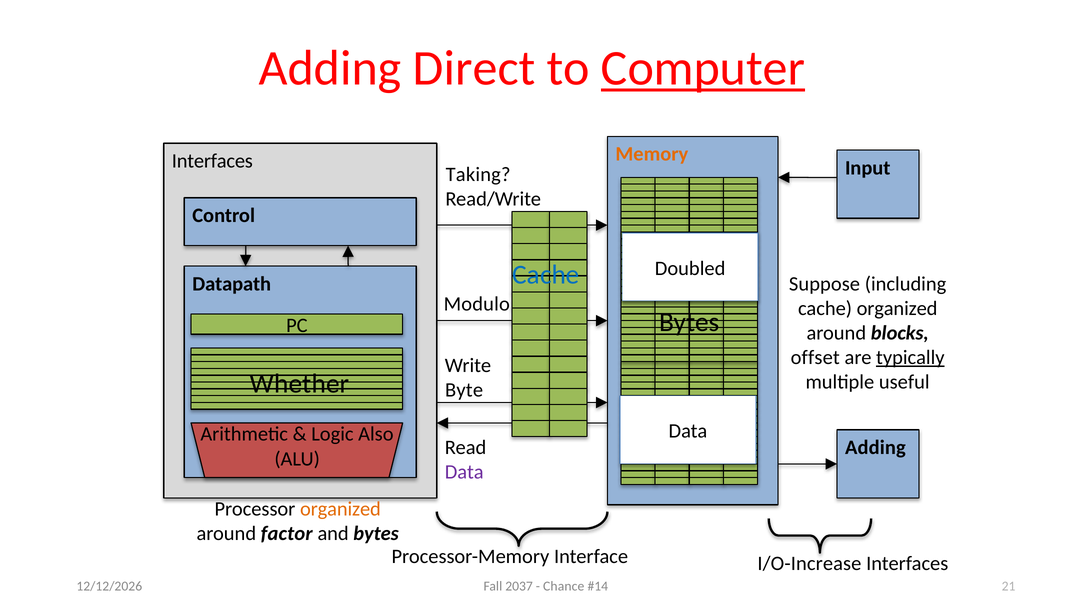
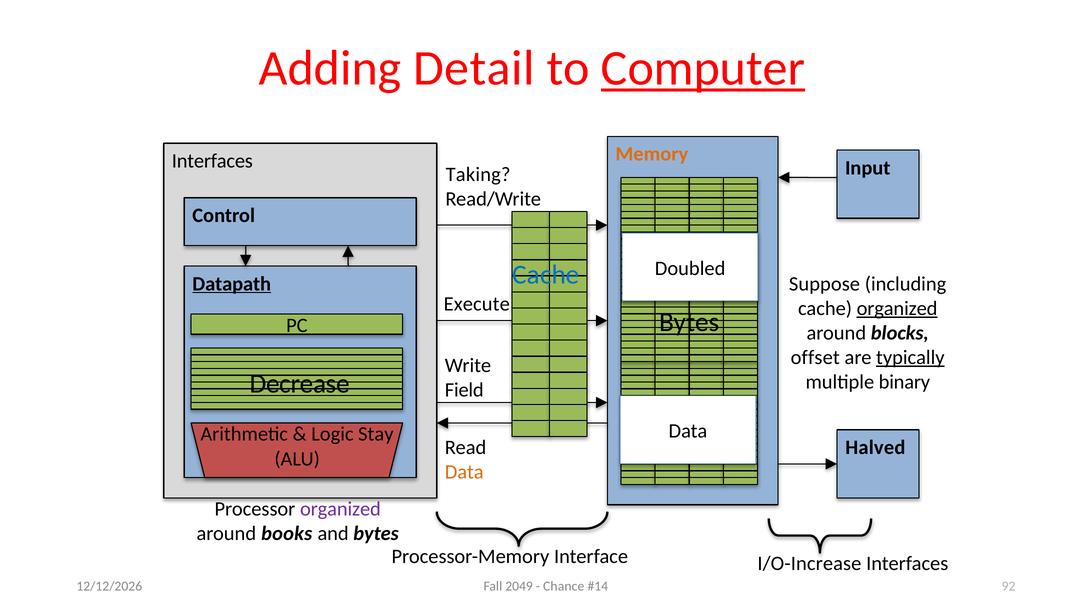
Direct: Direct -> Detail (474, 68)
Datapath underline: none -> present (232, 284)
Modulo: Modulo -> Execute (477, 304)
organized underline: none -> present (897, 308)
Whether: Whether -> Decrease (300, 384)
useful: useful -> binary (904, 382)
Byte: Byte -> Field (464, 390)
Also: Also -> Stay (376, 434)
Adding: Adding -> Halved (875, 448)
Data colour: purple -> orange (464, 472)
organized colour: orange -> purple (340, 509)
factor: factor -> books (287, 534)
2037: 2037 -> 2049 (519, 587)
21: 21 -> 92 (1009, 586)
